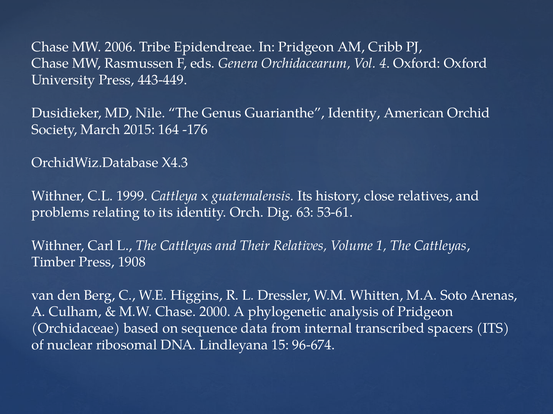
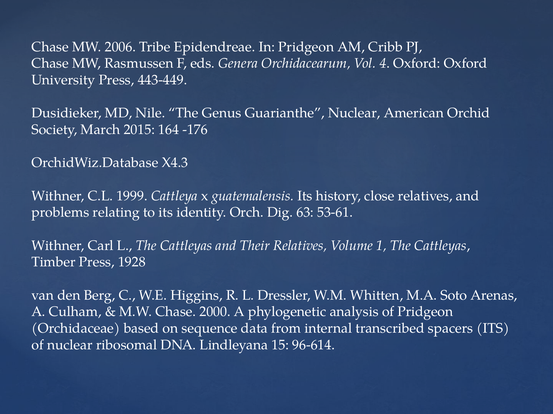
Guarianthe Identity: Identity -> Nuclear (354, 113)
1908: 1908 -> 1928 (132, 263)
96-674: 96-674 -> 96-614 (314, 346)
